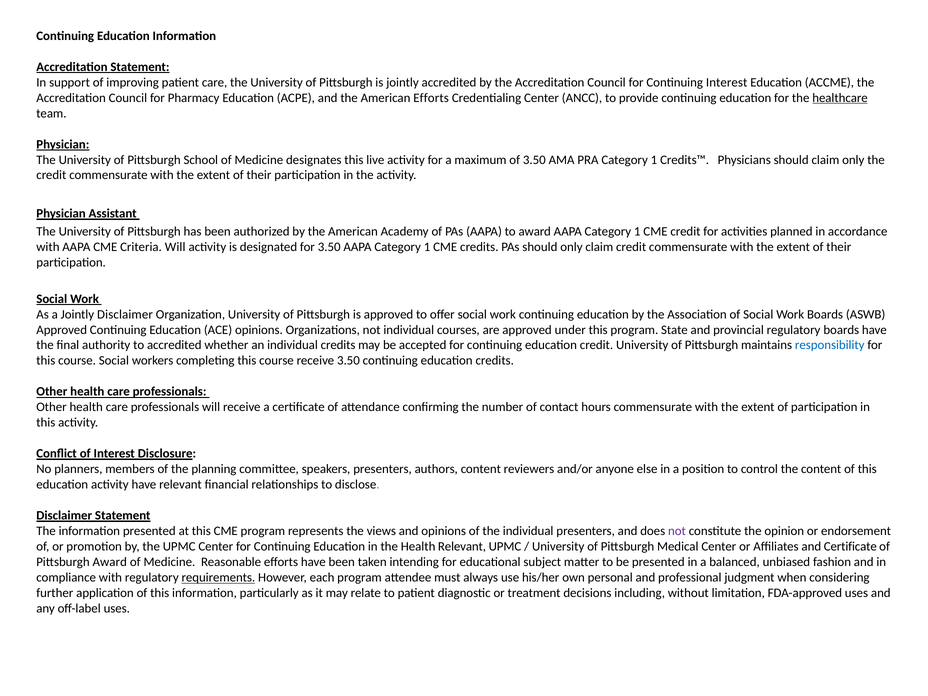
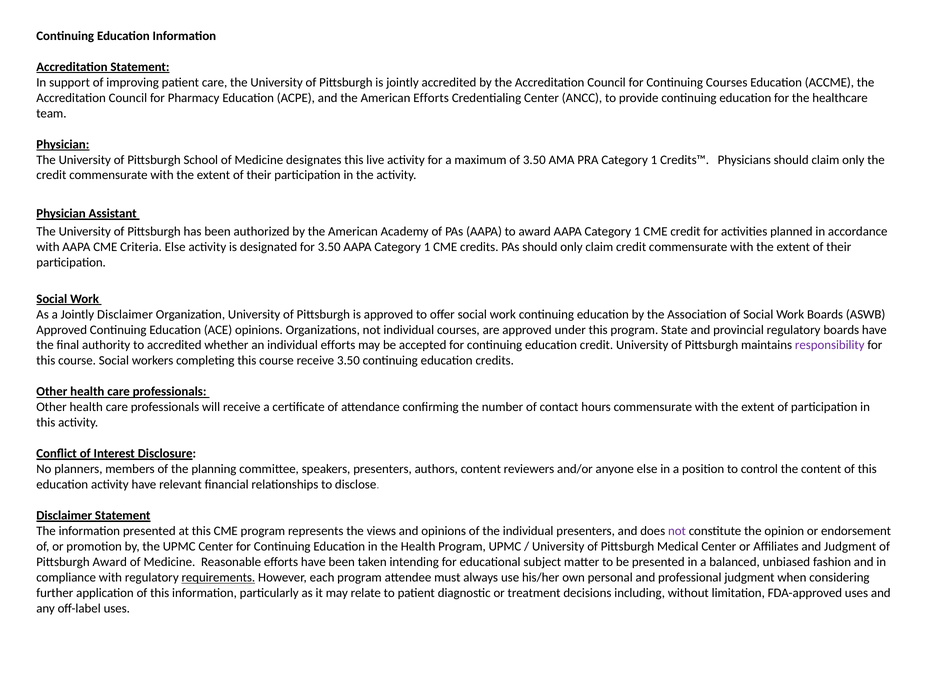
Continuing Interest: Interest -> Courses (727, 82)
healthcare underline: present -> none (840, 98)
Criteria Will: Will -> Else (175, 247)
individual credits: credits -> efforts (338, 345)
responsibility colour: blue -> purple (830, 345)
Health Relevant: Relevant -> Program (462, 547)
and Certificate: Certificate -> Judgment (850, 547)
